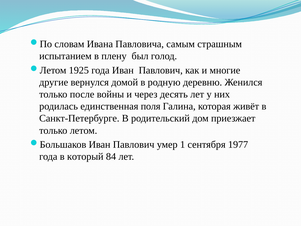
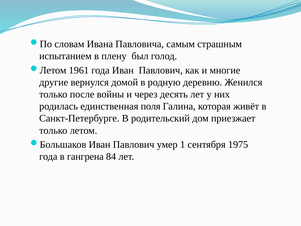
1925: 1925 -> 1961 (79, 70)
1977: 1977 -> 1975 (238, 144)
который: который -> гангрена (85, 156)
